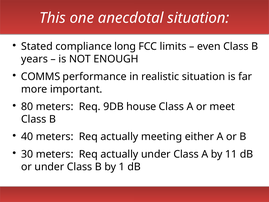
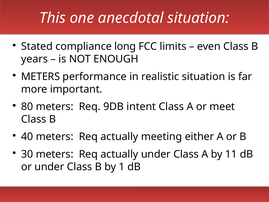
COMMS: COMMS -> METERS (41, 76)
house: house -> intent (141, 106)
